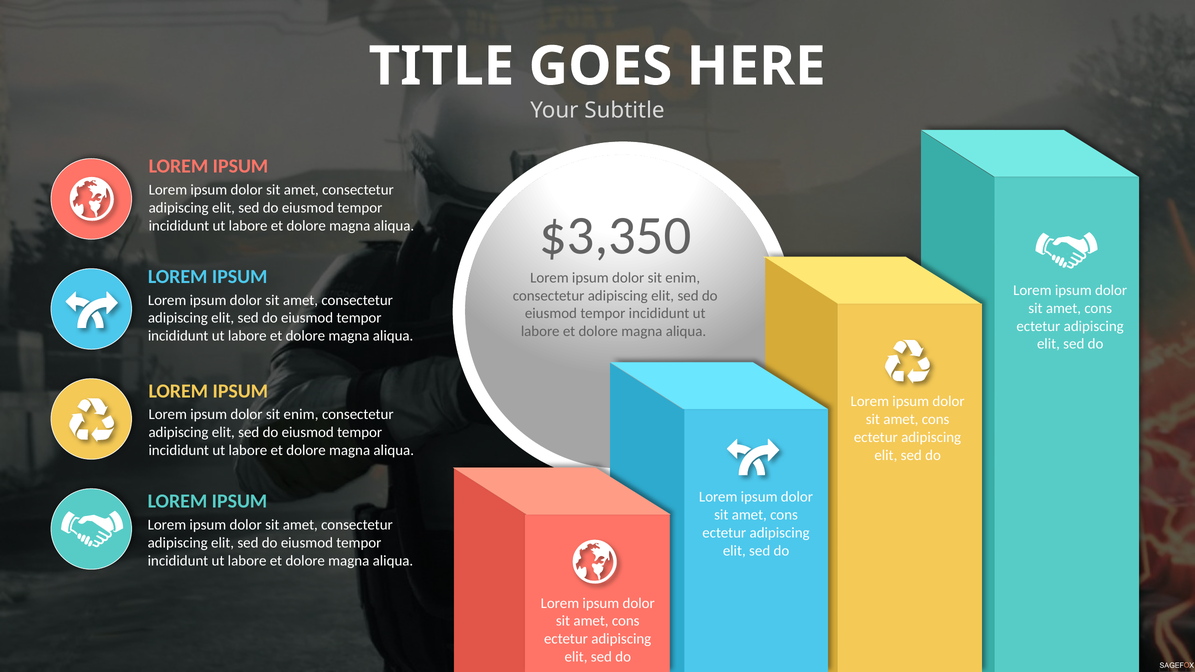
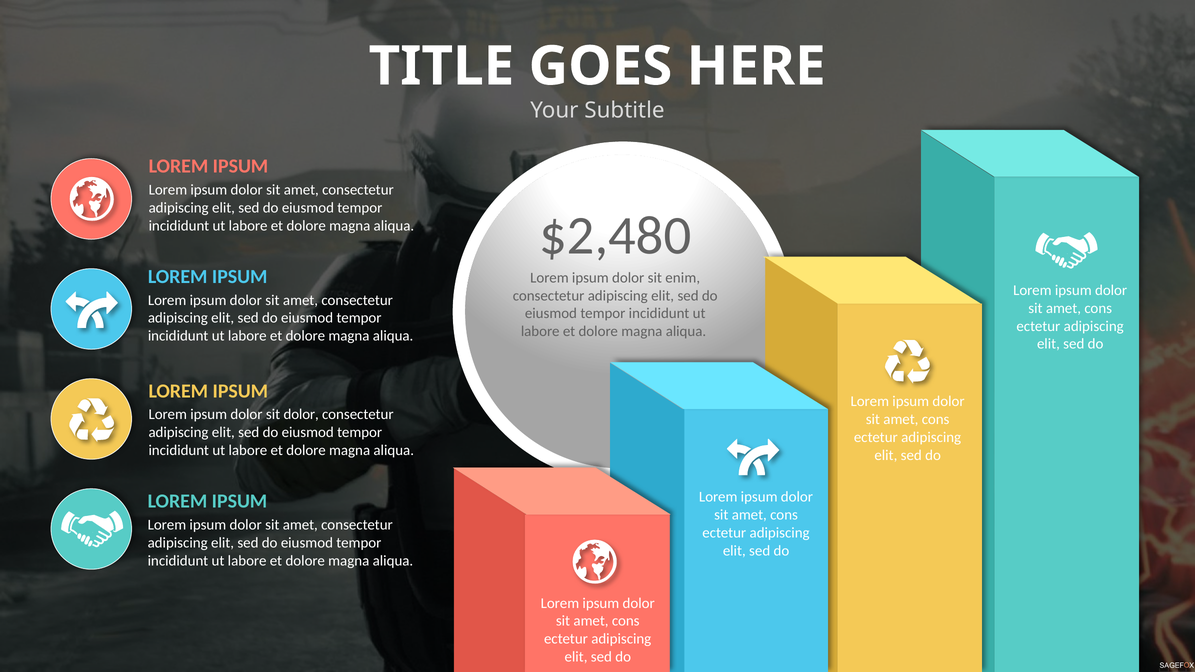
$3,350: $3,350 -> $2,480 (615, 236)
enim: enim -> dolor (301, 415)
